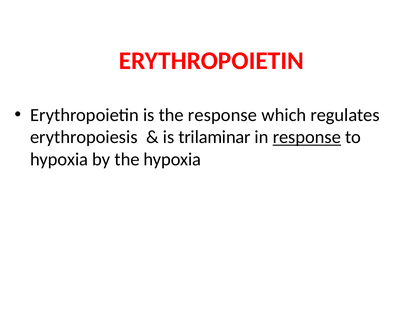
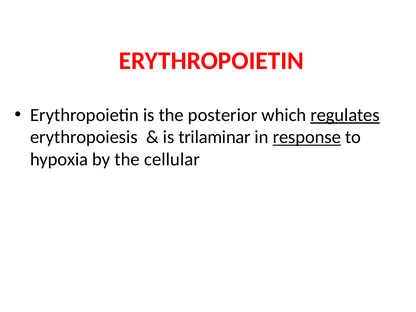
the response: response -> posterior (223, 115)
regulates underline: none -> present (345, 115)
the hypoxia: hypoxia -> cellular (172, 159)
